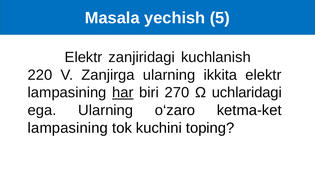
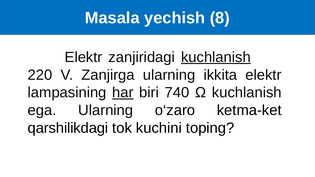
5: 5 -> 8 (220, 18)
kuchlanish underline: none -> present (216, 57)
270: 270 -> 740 (177, 93)
Ω uchlaridagi: uchlaridagi -> kuchlanish (247, 93)
lampasining: lampasining -> qarshilikdagi (68, 128)
